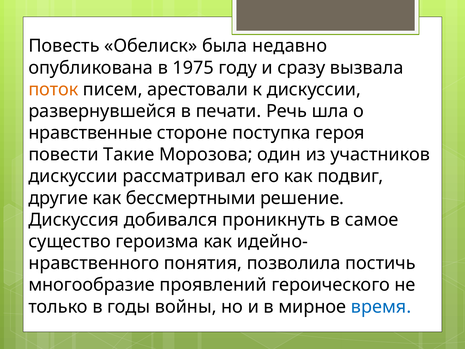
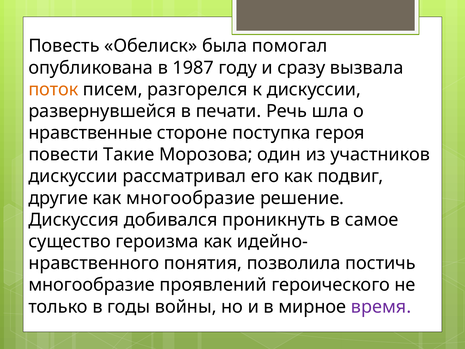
недавно: недавно -> помогал (290, 46)
1975: 1975 -> 1987 (193, 68)
арестовали: арестовали -> разгорелся (197, 89)
как бессмертными: бессмертными -> многообразие (191, 198)
время colour: blue -> purple (381, 306)
